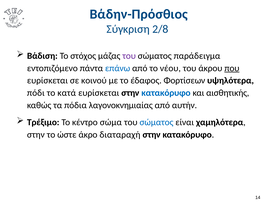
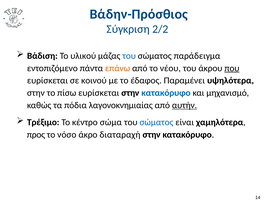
2/8: 2/8 -> 2/2 (160, 29)
στόχος: στόχος -> υλικού (83, 56)
του colour: purple -> blue (129, 56)
επάνω colour: blue -> orange (118, 68)
Φορτίσεων: Φορτίσεων -> Παραμένει (184, 81)
πόδι: πόδι -> στην (36, 93)
κατά: κατά -> πίσω (67, 93)
αισθητικής: αισθητικής -> μηχανισμό (228, 93)
αυτήν underline: none -> present (184, 106)
στην: στην -> προς (36, 135)
ώστε: ώστε -> νόσο (67, 135)
